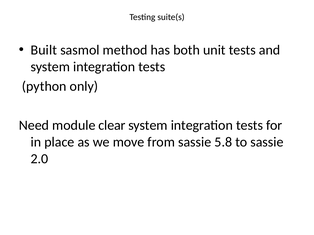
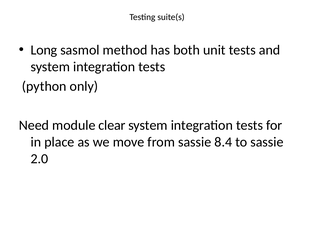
Built: Built -> Long (44, 50)
5.8: 5.8 -> 8.4 (223, 142)
